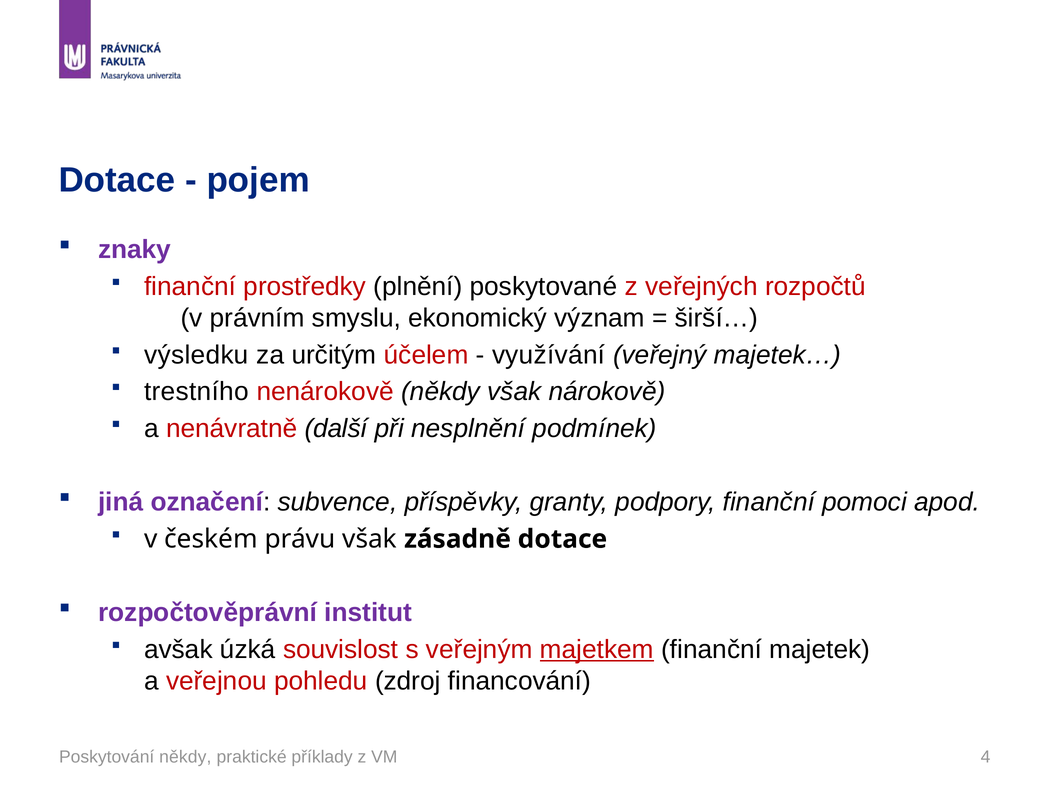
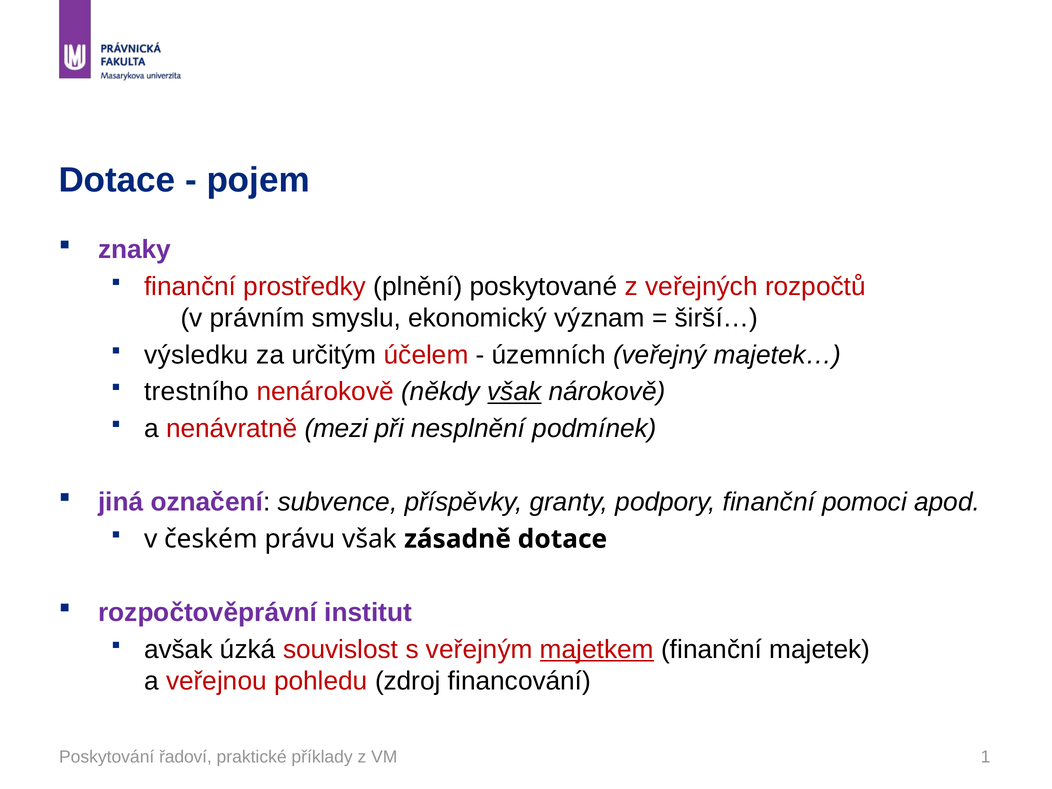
využívání: využívání -> územních (549, 355)
však underline: none -> present (514, 392)
další: další -> mezi (336, 429)
Poskytování někdy: někdy -> řadoví (185, 757)
4: 4 -> 1 (986, 757)
